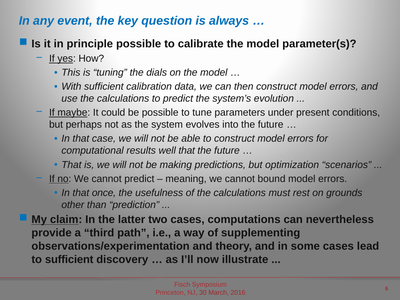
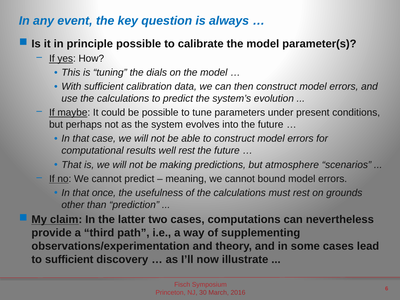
well that: that -> rest (187, 151)
optimization: optimization -> atmosphere (292, 165)
